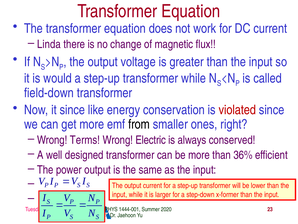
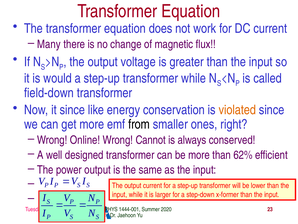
Linda: Linda -> Many (49, 44)
violated colour: red -> orange (237, 110)
Terms: Terms -> Online (85, 140)
Electric: Electric -> Cannot (151, 140)
36%: 36% -> 62% (243, 155)
